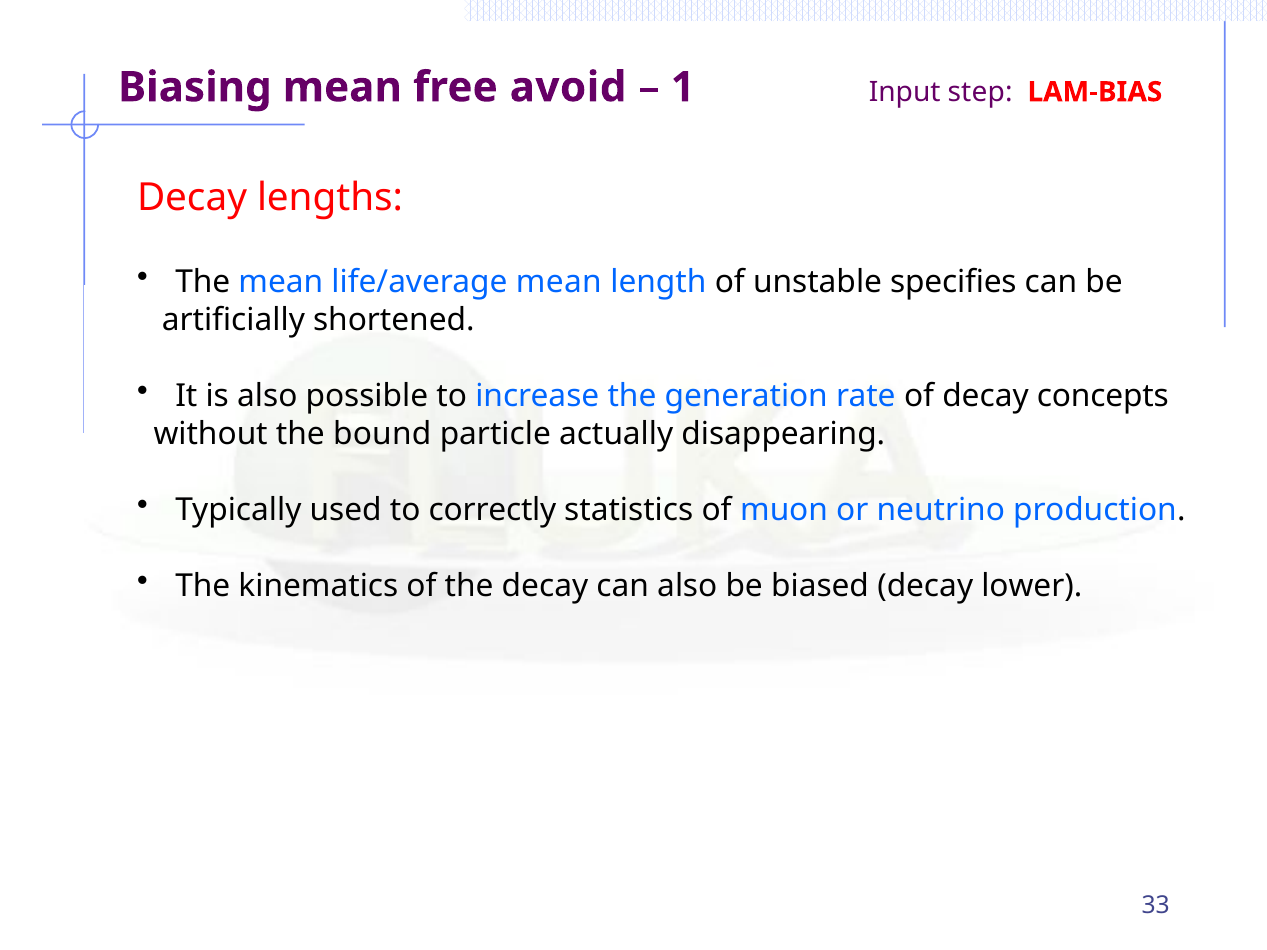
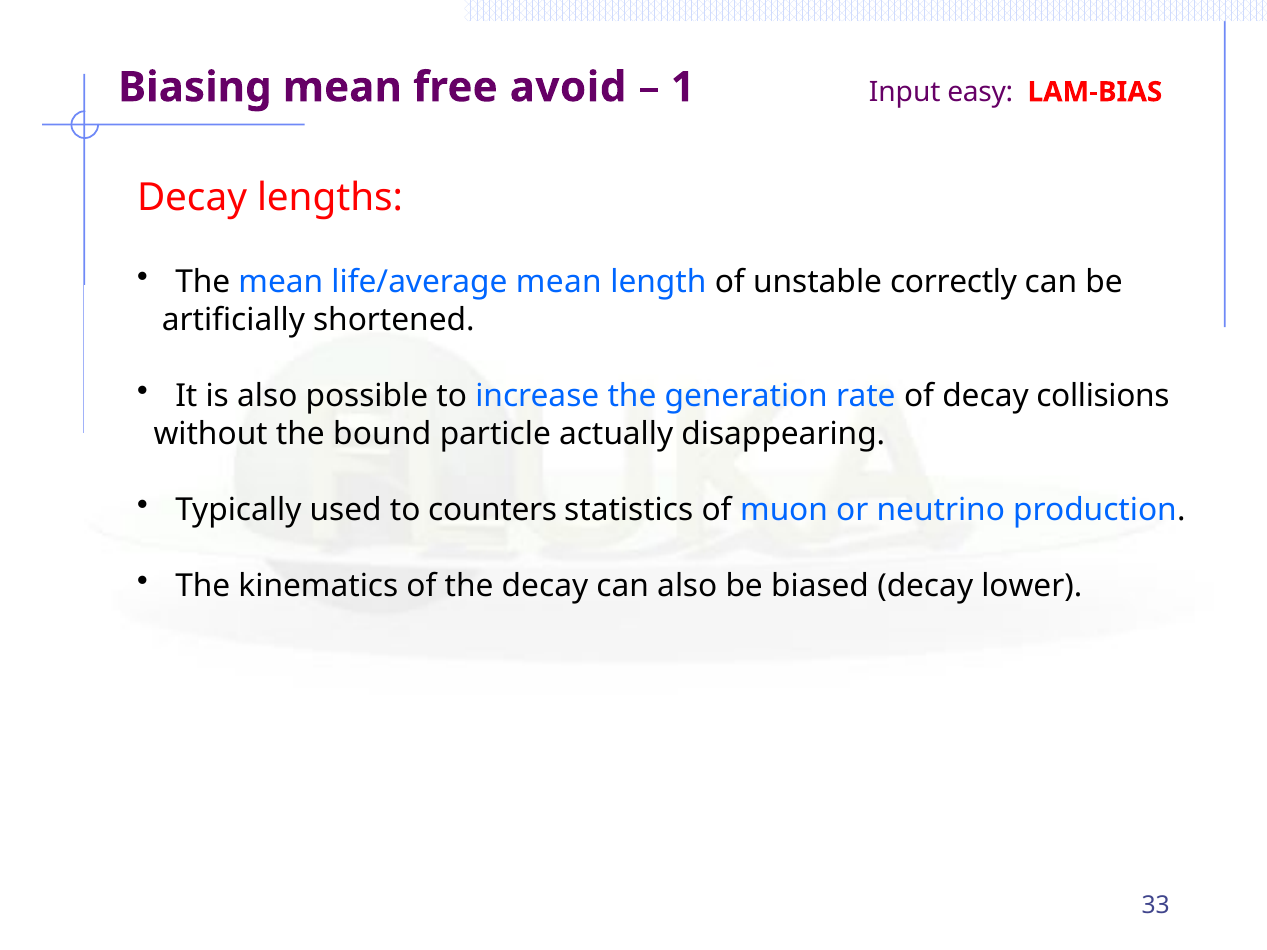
step: step -> easy (980, 92)
specifies: specifies -> correctly (954, 282)
concepts: concepts -> collisions (1103, 396)
correctly: correctly -> counters (493, 510)
